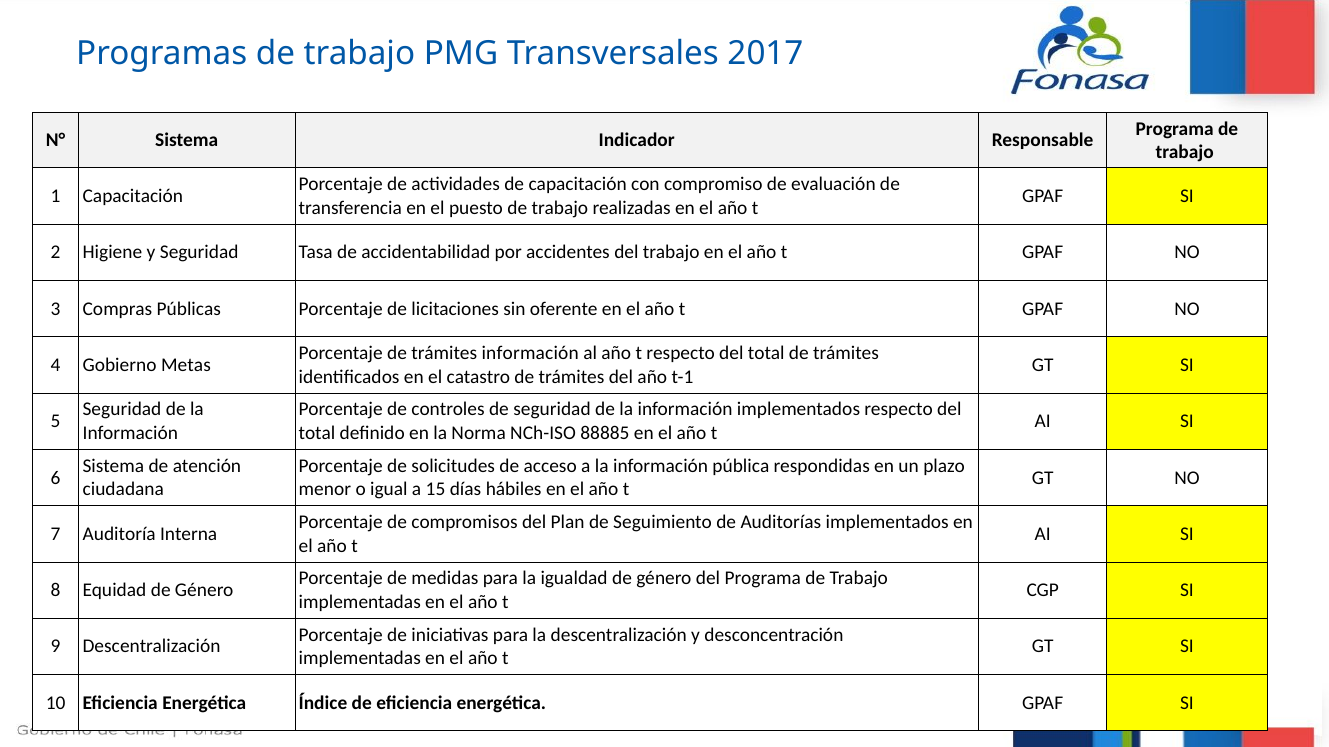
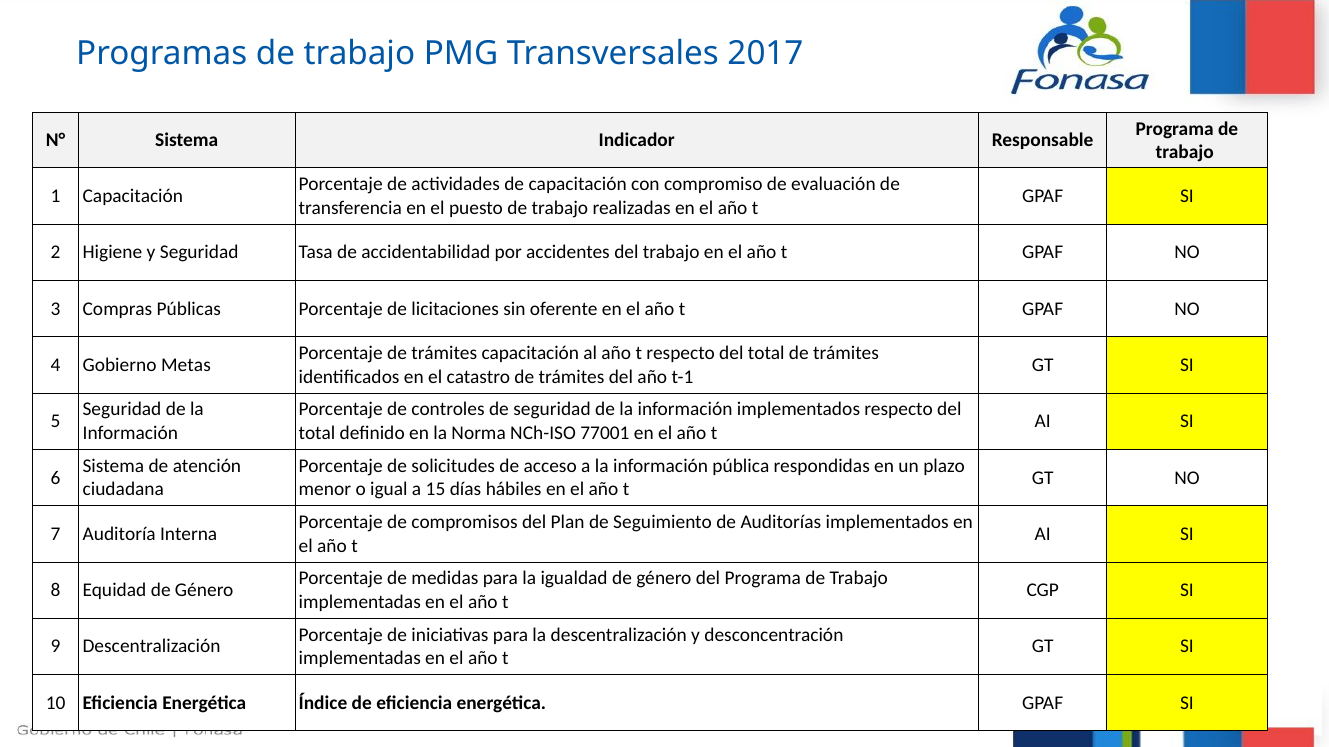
trámites información: información -> capacitación (530, 353)
88885: 88885 -> 77001 (605, 433)
